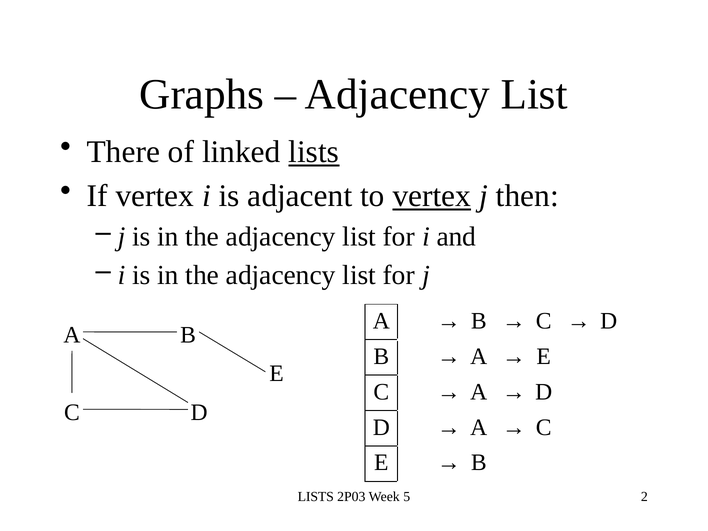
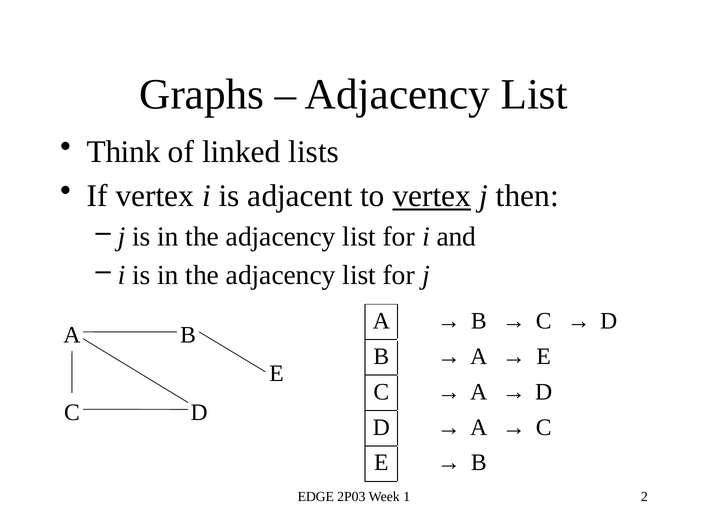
There: There -> Think (124, 152)
lists underline: present -> none (314, 152)
LISTS: LISTS -> EDGE (316, 497)
5: 5 -> 1 (407, 497)
